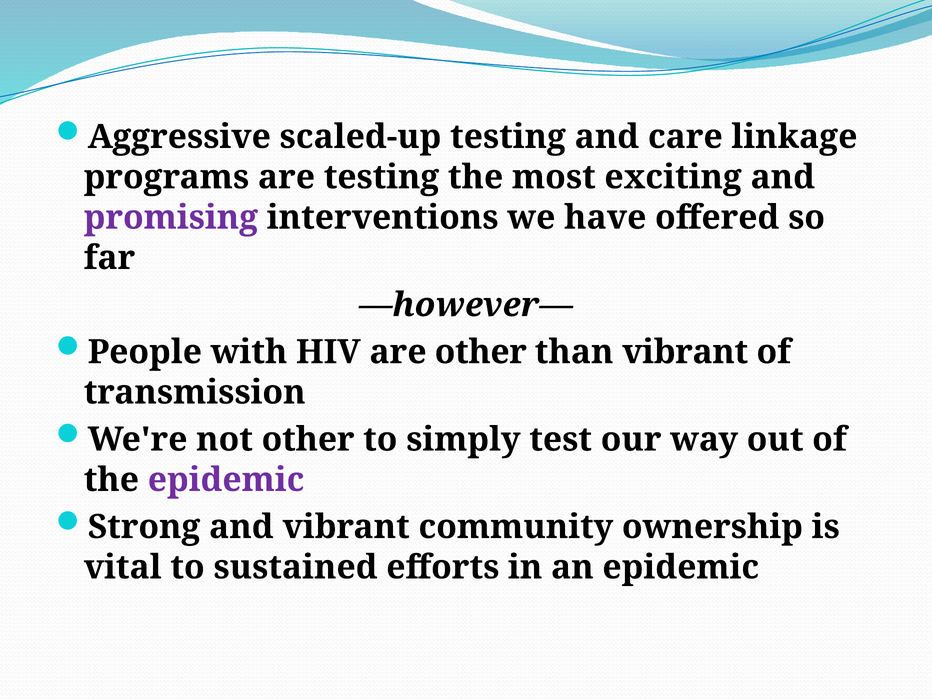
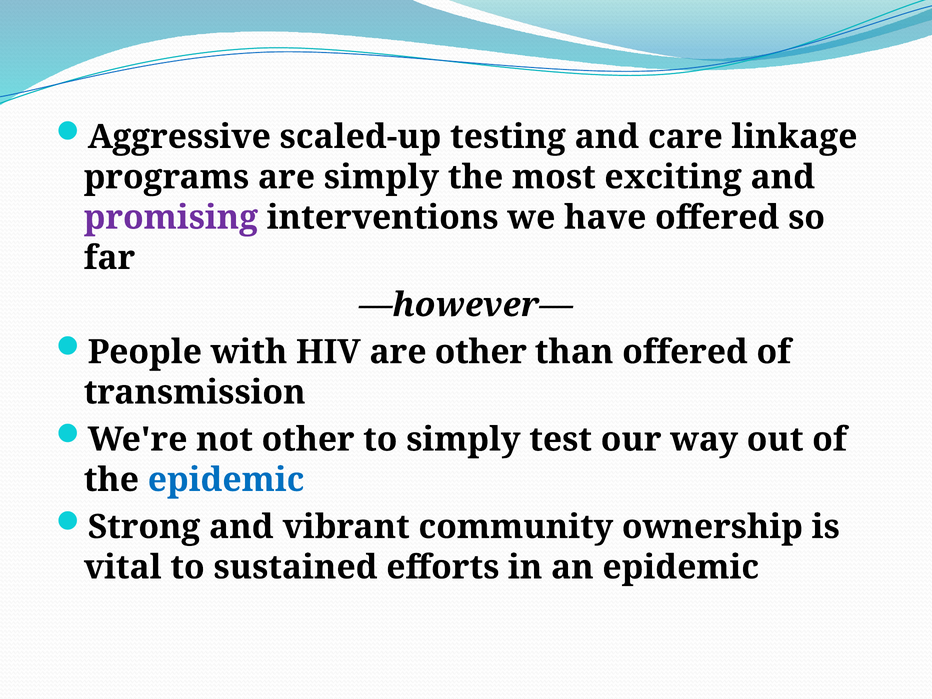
are testing: testing -> simply (381, 177)
than vibrant: vibrant -> offered (685, 352)
epidemic colour: purple -> blue (226, 480)
